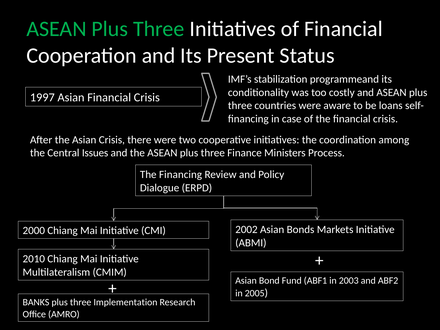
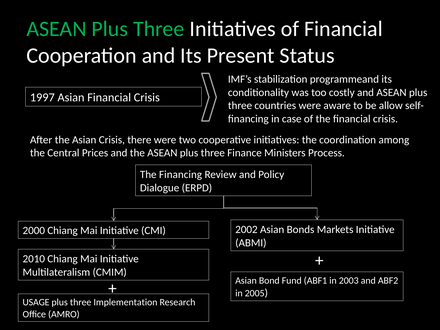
loans: loans -> allow (391, 106)
Issues: Issues -> Prices (95, 153)
BANKS: BANKS -> USAGE (36, 302)
